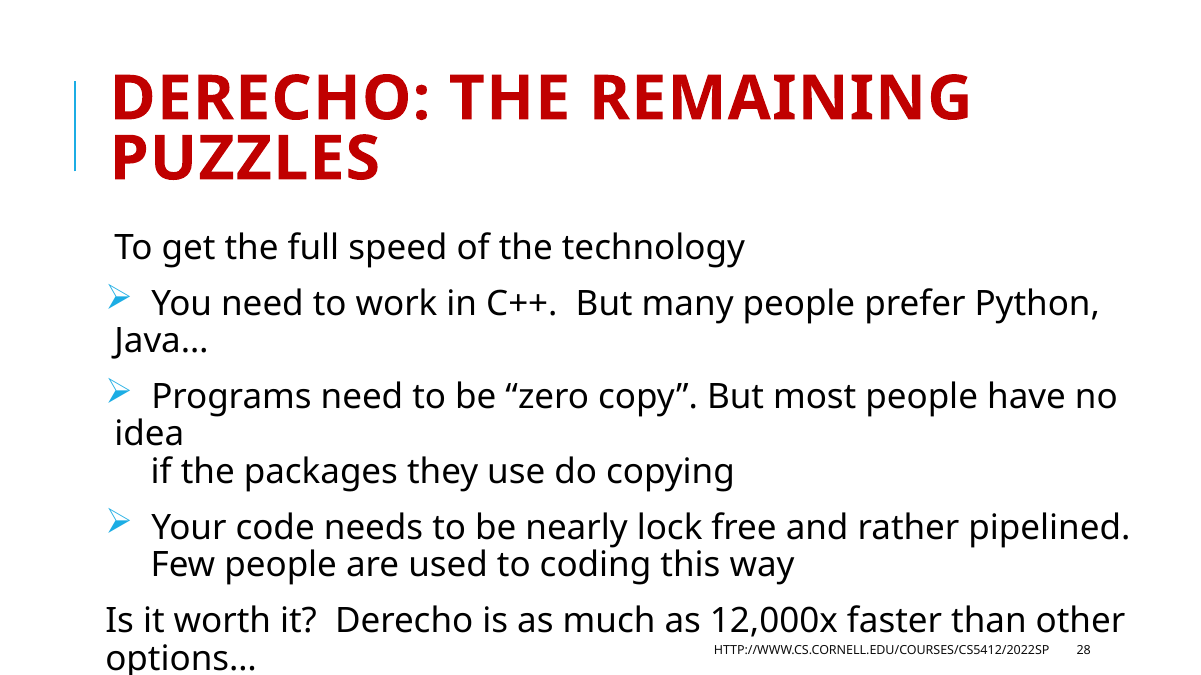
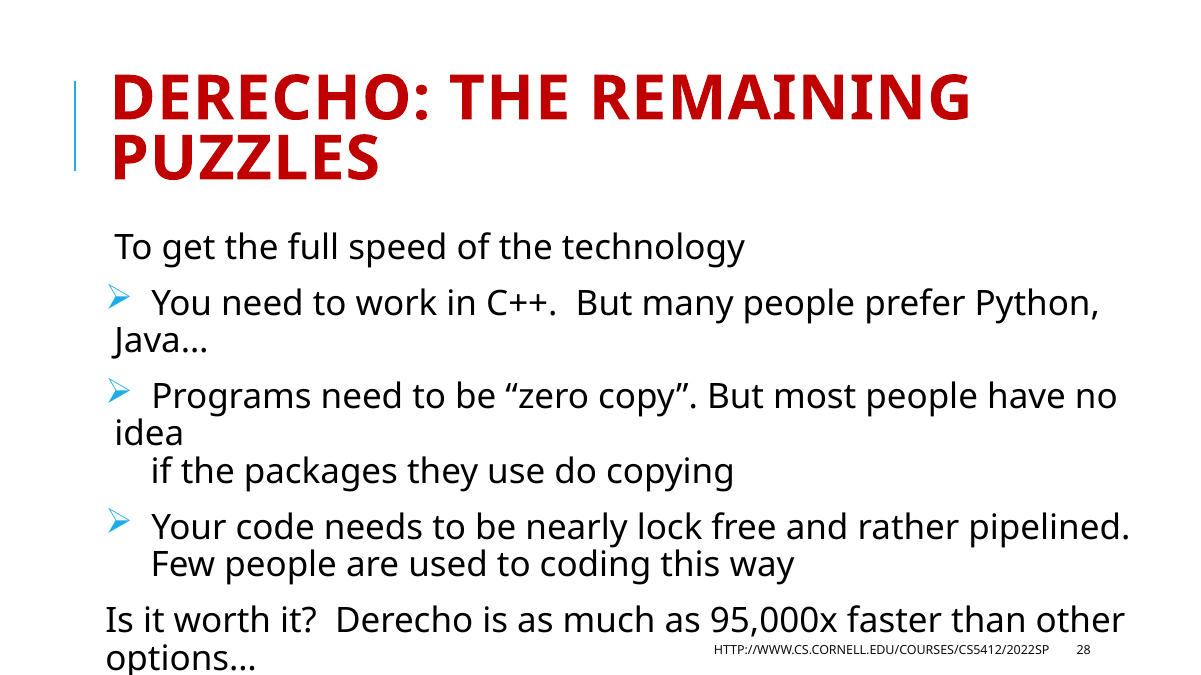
12,000x: 12,000x -> 95,000x (774, 621)
